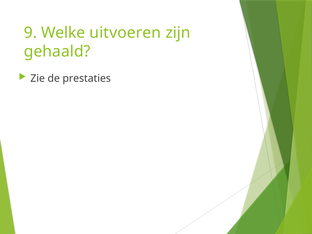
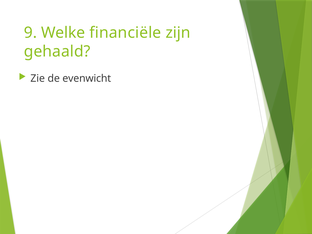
uitvoeren: uitvoeren -> financiële (125, 33)
prestaties: prestaties -> evenwicht (87, 78)
